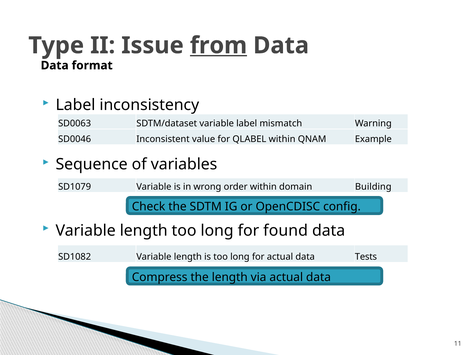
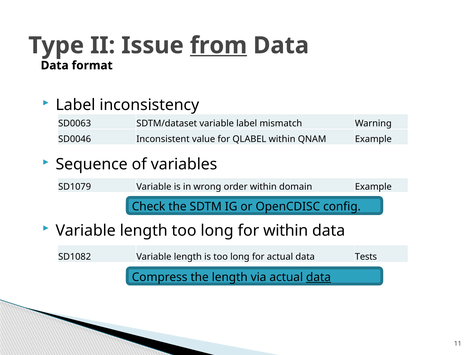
domain Building: Building -> Example (373, 187)
for found: found -> within (286, 230)
data underline: none -> present (318, 277)
